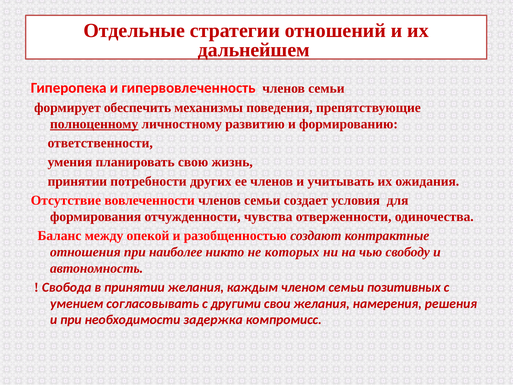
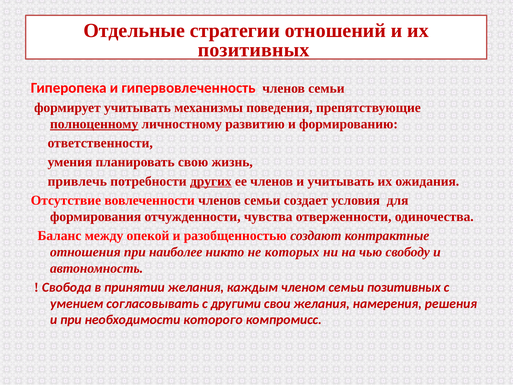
дальнейшем: дальнейшем -> позитивных (254, 50)
формирует обеспечить: обеспечить -> учитывать (137, 108)
принятии: принятии -> привлечь (77, 181)
других underline: none -> present (211, 181)
задержка: задержка -> которого (213, 320)
